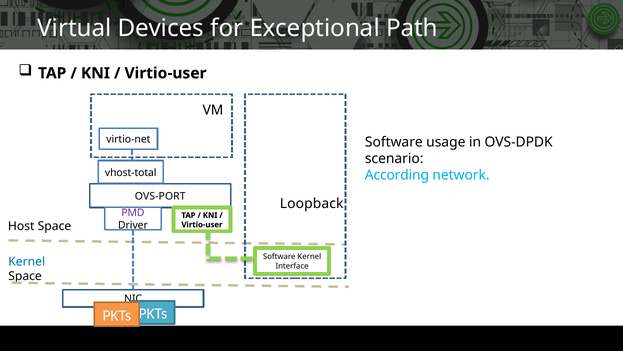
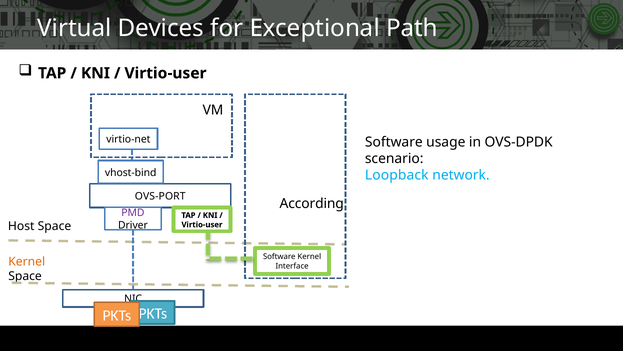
vhost-total: vhost-total -> vhost-bind (131, 172)
According: According -> Loopback (397, 175)
Loopback: Loopback -> According (312, 203)
Kernel colour: blue -> orange (27, 261)
